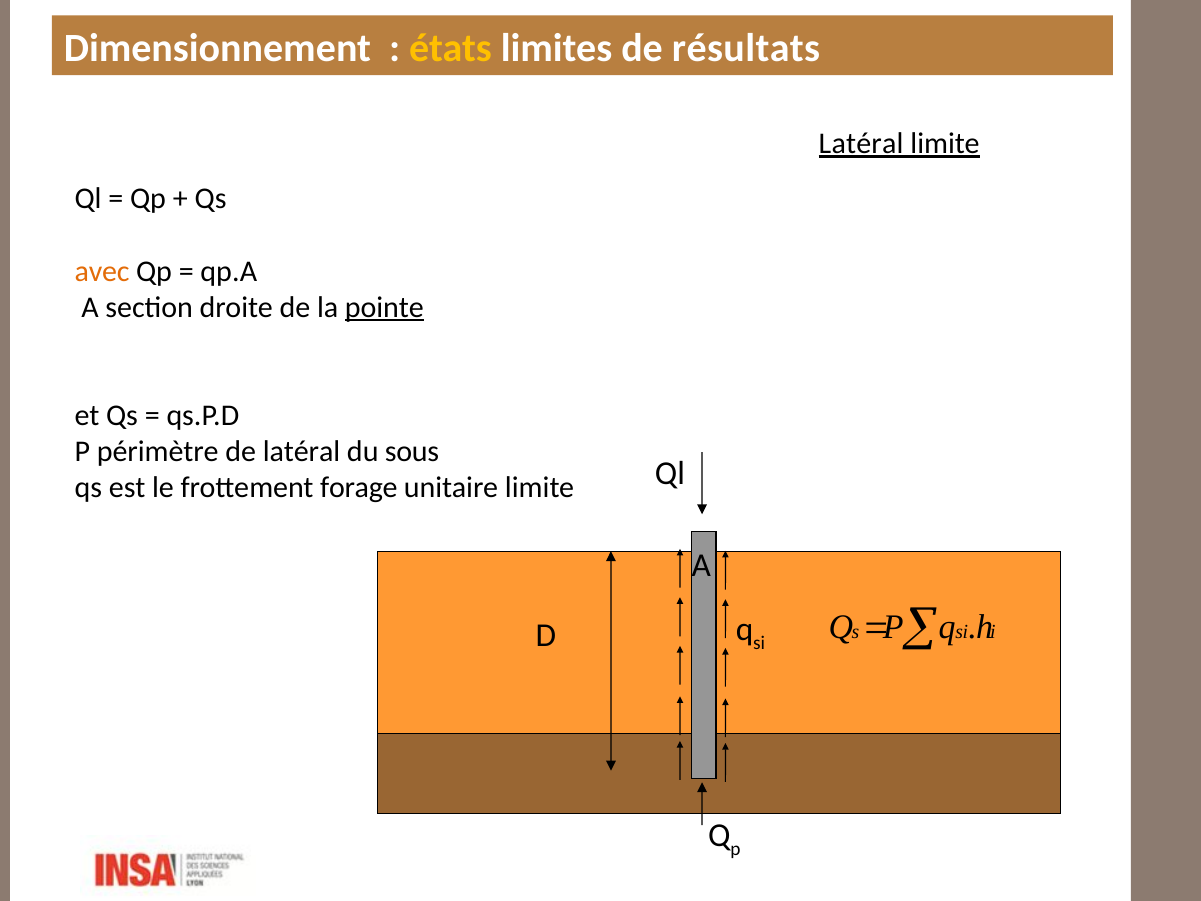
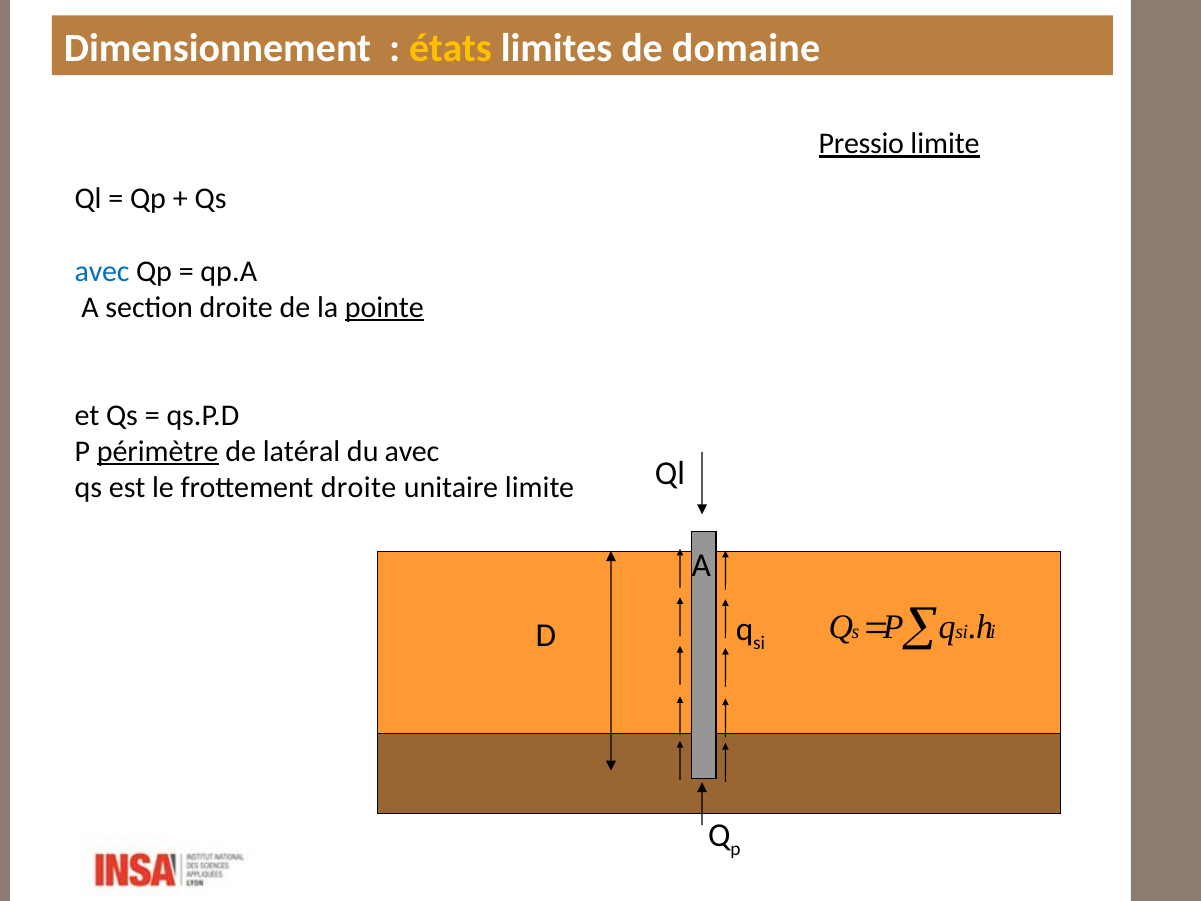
résultats: résultats -> domaine (746, 48)
Latéral: Latéral -> Pressio (861, 143)
avec colour: orange -> blue (102, 271)
périmètre underline: none -> present (158, 451)
du sous: sous -> avec (412, 451)
frottement forage: forage -> droite (359, 487)
